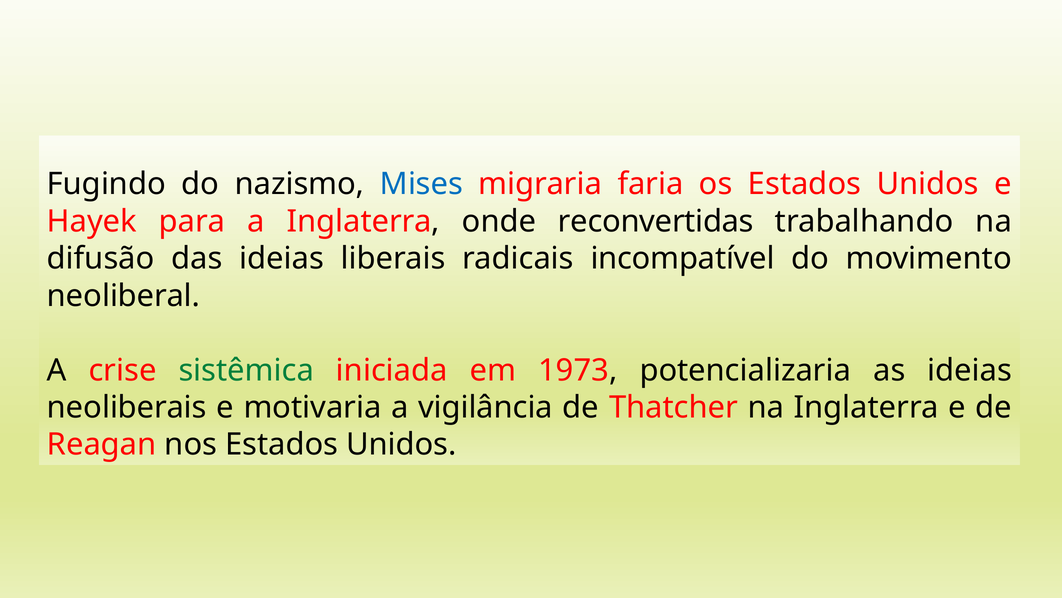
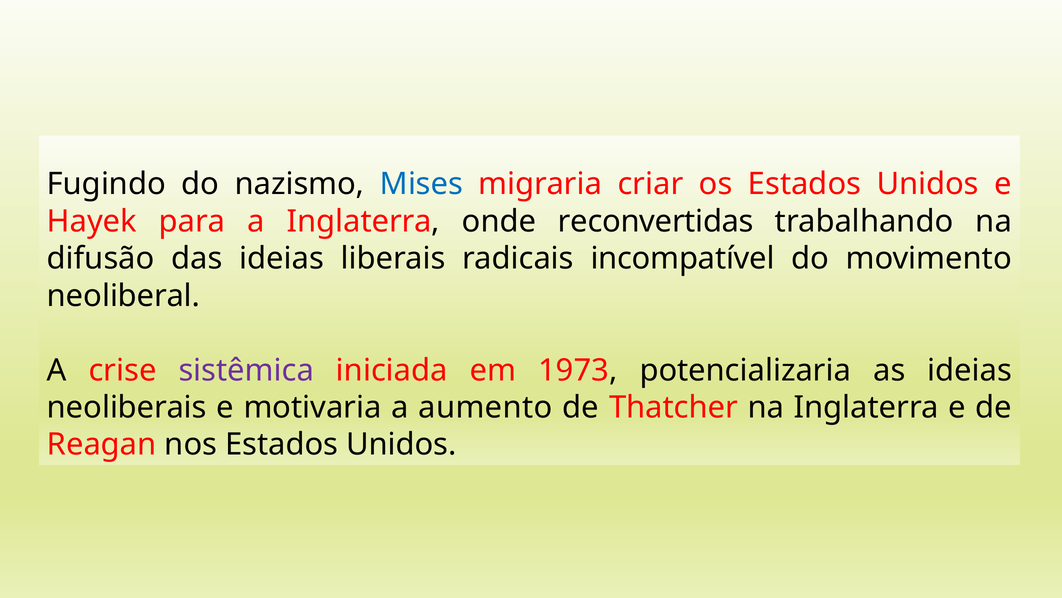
faria: faria -> criar (651, 184)
sistêmica colour: green -> purple (246, 370)
vigilância: vigilância -> aumento (485, 407)
